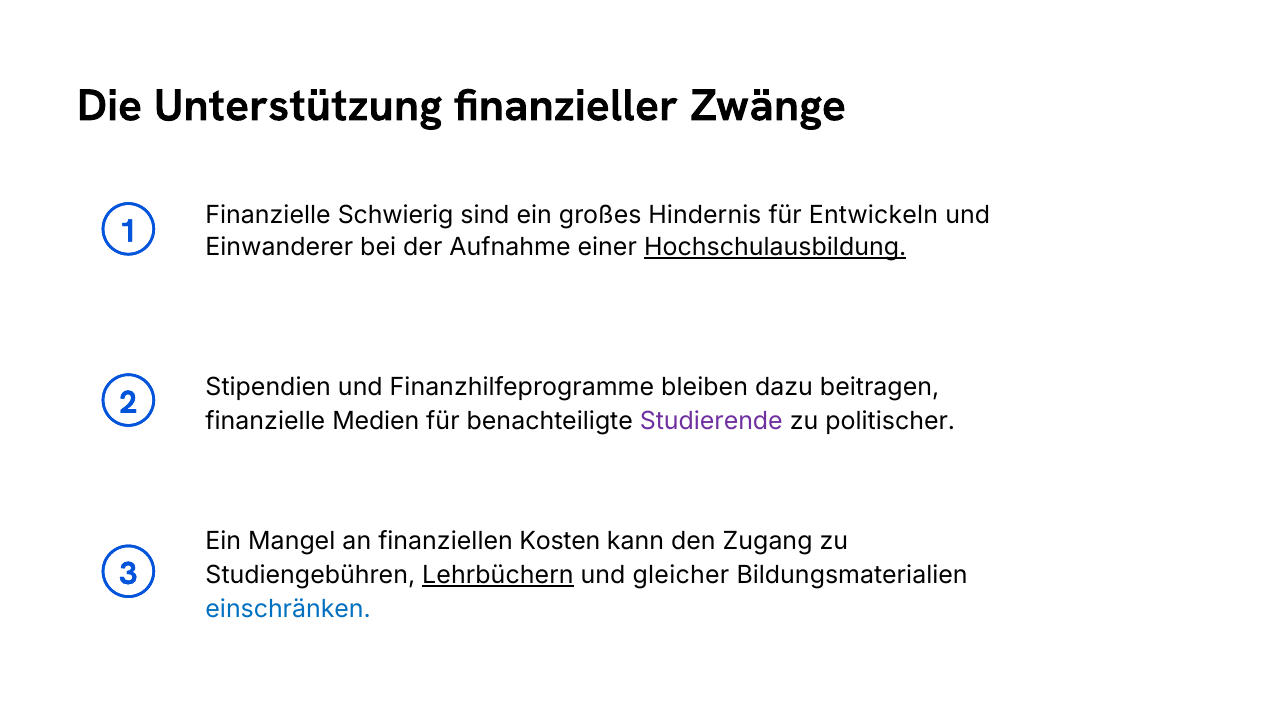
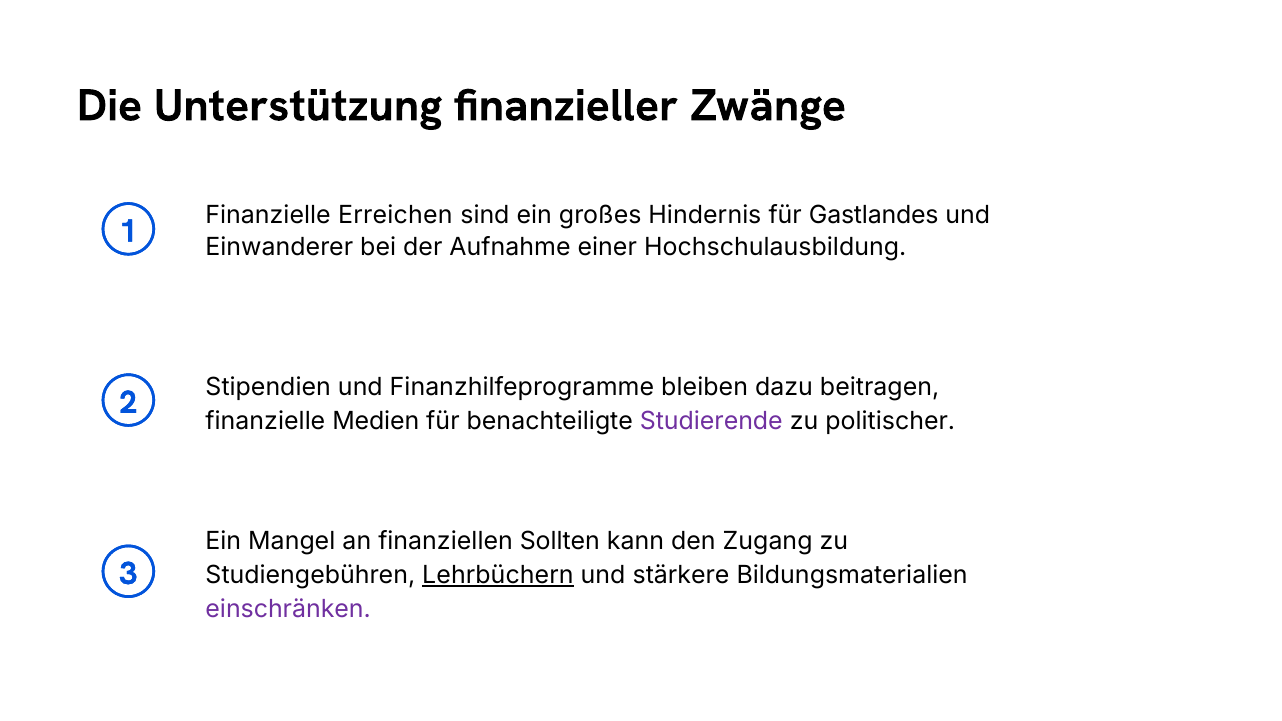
Schwierig: Schwierig -> Erreichen (395, 216)
Entwickeln: Entwickeln -> Gastlandes (874, 216)
Hochschulausbildung underline: present -> none (775, 247)
Kosten: Kosten -> Sollten (560, 541)
gleicher: gleicher -> stärkere (681, 575)
einschränken colour: blue -> purple (288, 610)
